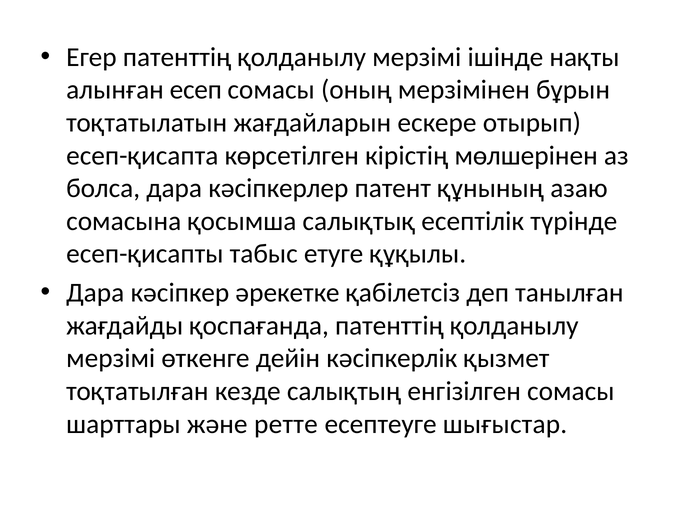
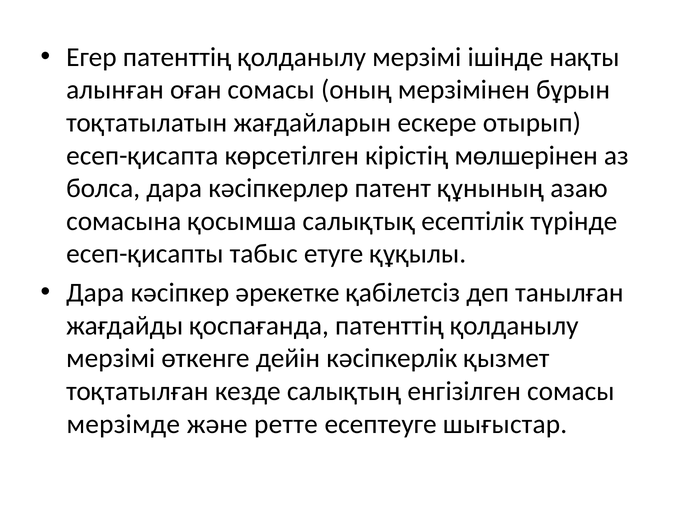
есеп: есеп -> оған (196, 90)
шарттары: шарттары -> мерзімде (123, 424)
